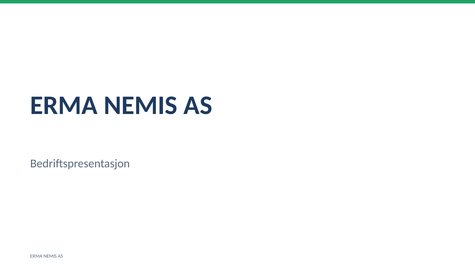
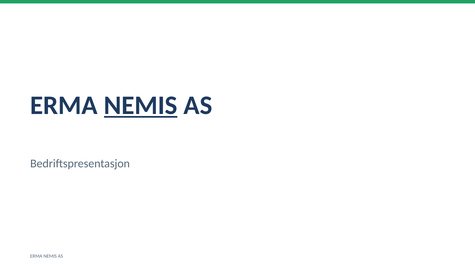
NEMIS underline: none -> present (141, 105)
